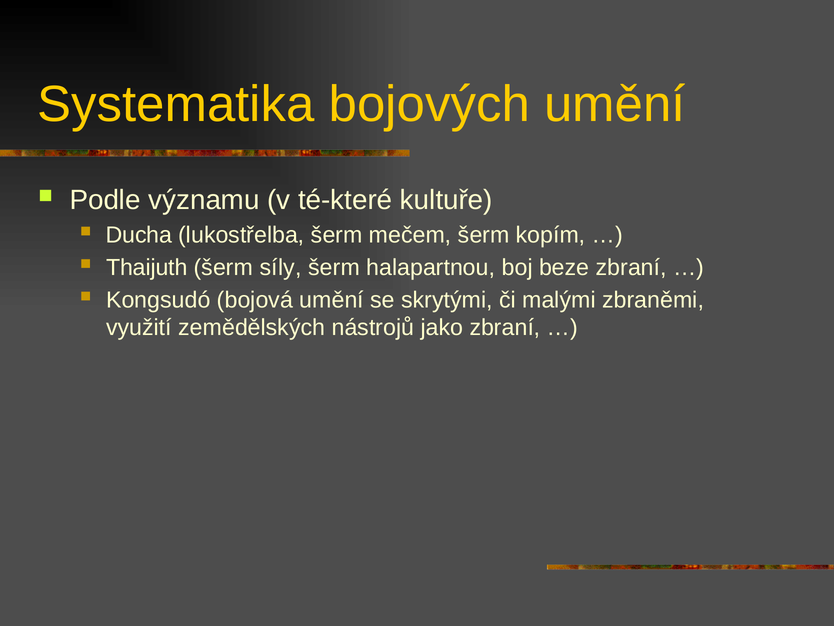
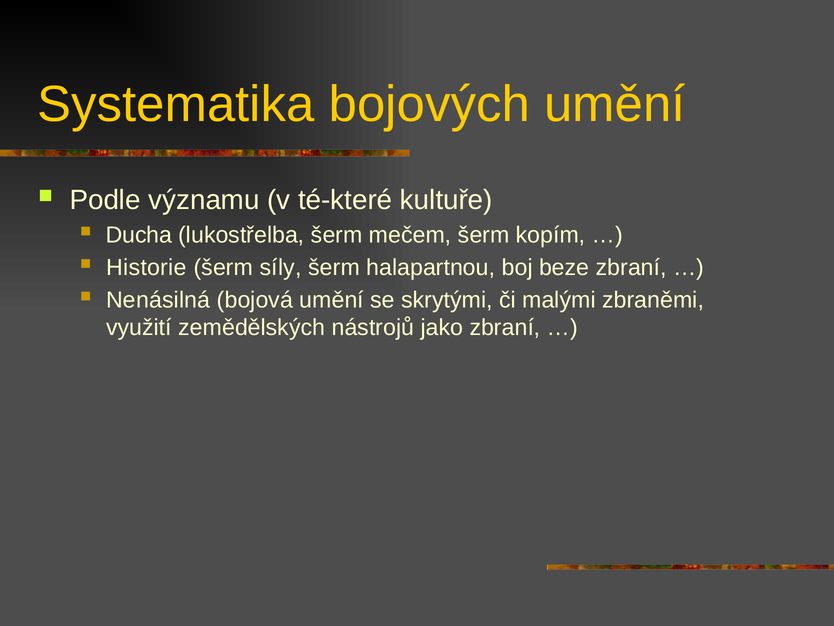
Thaijuth: Thaijuth -> Historie (147, 267)
Kongsudó: Kongsudó -> Nenásilná (158, 300)
